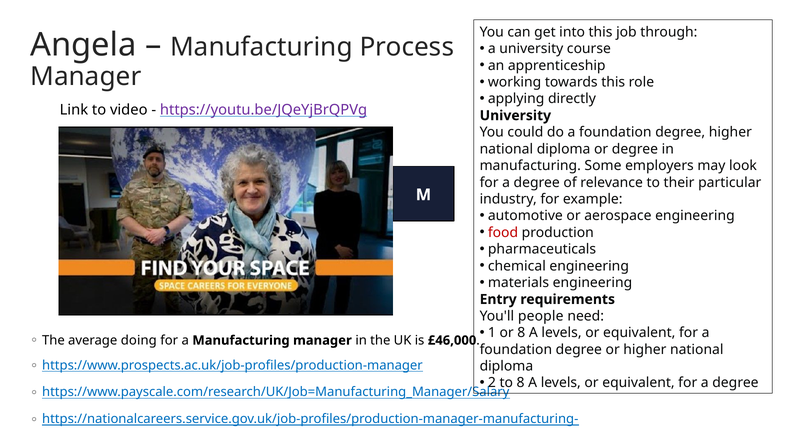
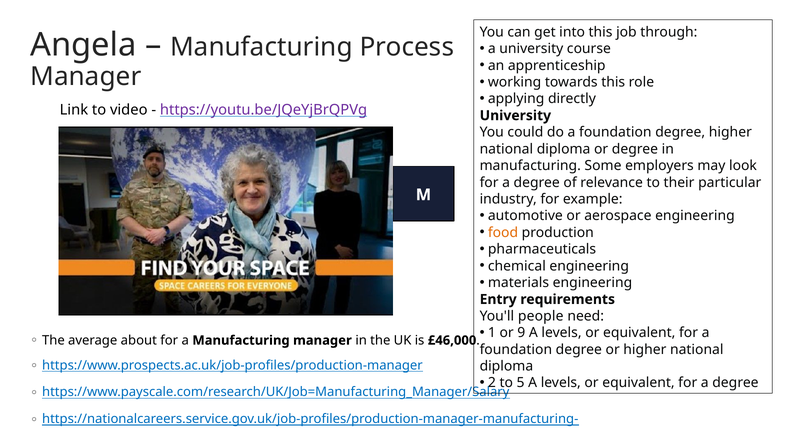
food colour: red -> orange (503, 233)
or 8: 8 -> 9 (521, 333)
doing: doing -> about (139, 340)
to 8: 8 -> 5 (521, 383)
